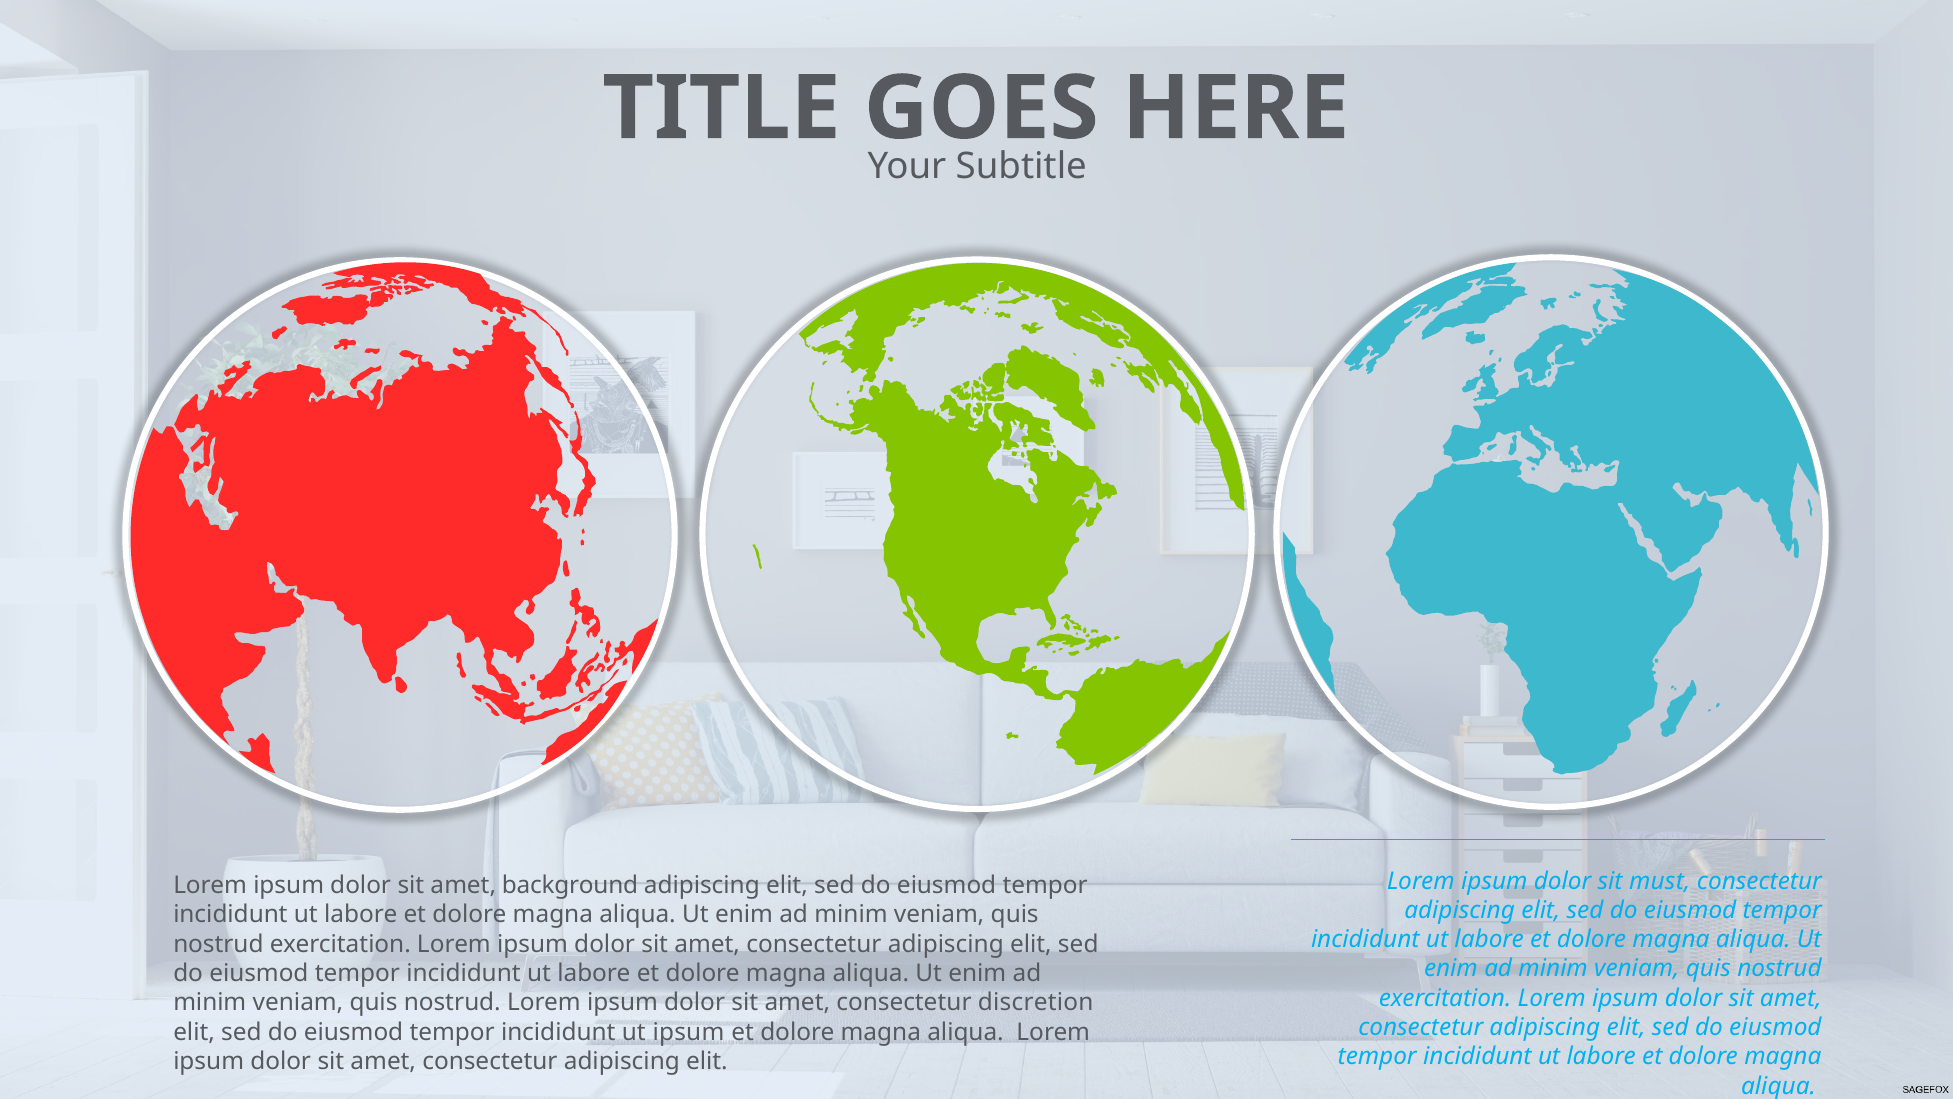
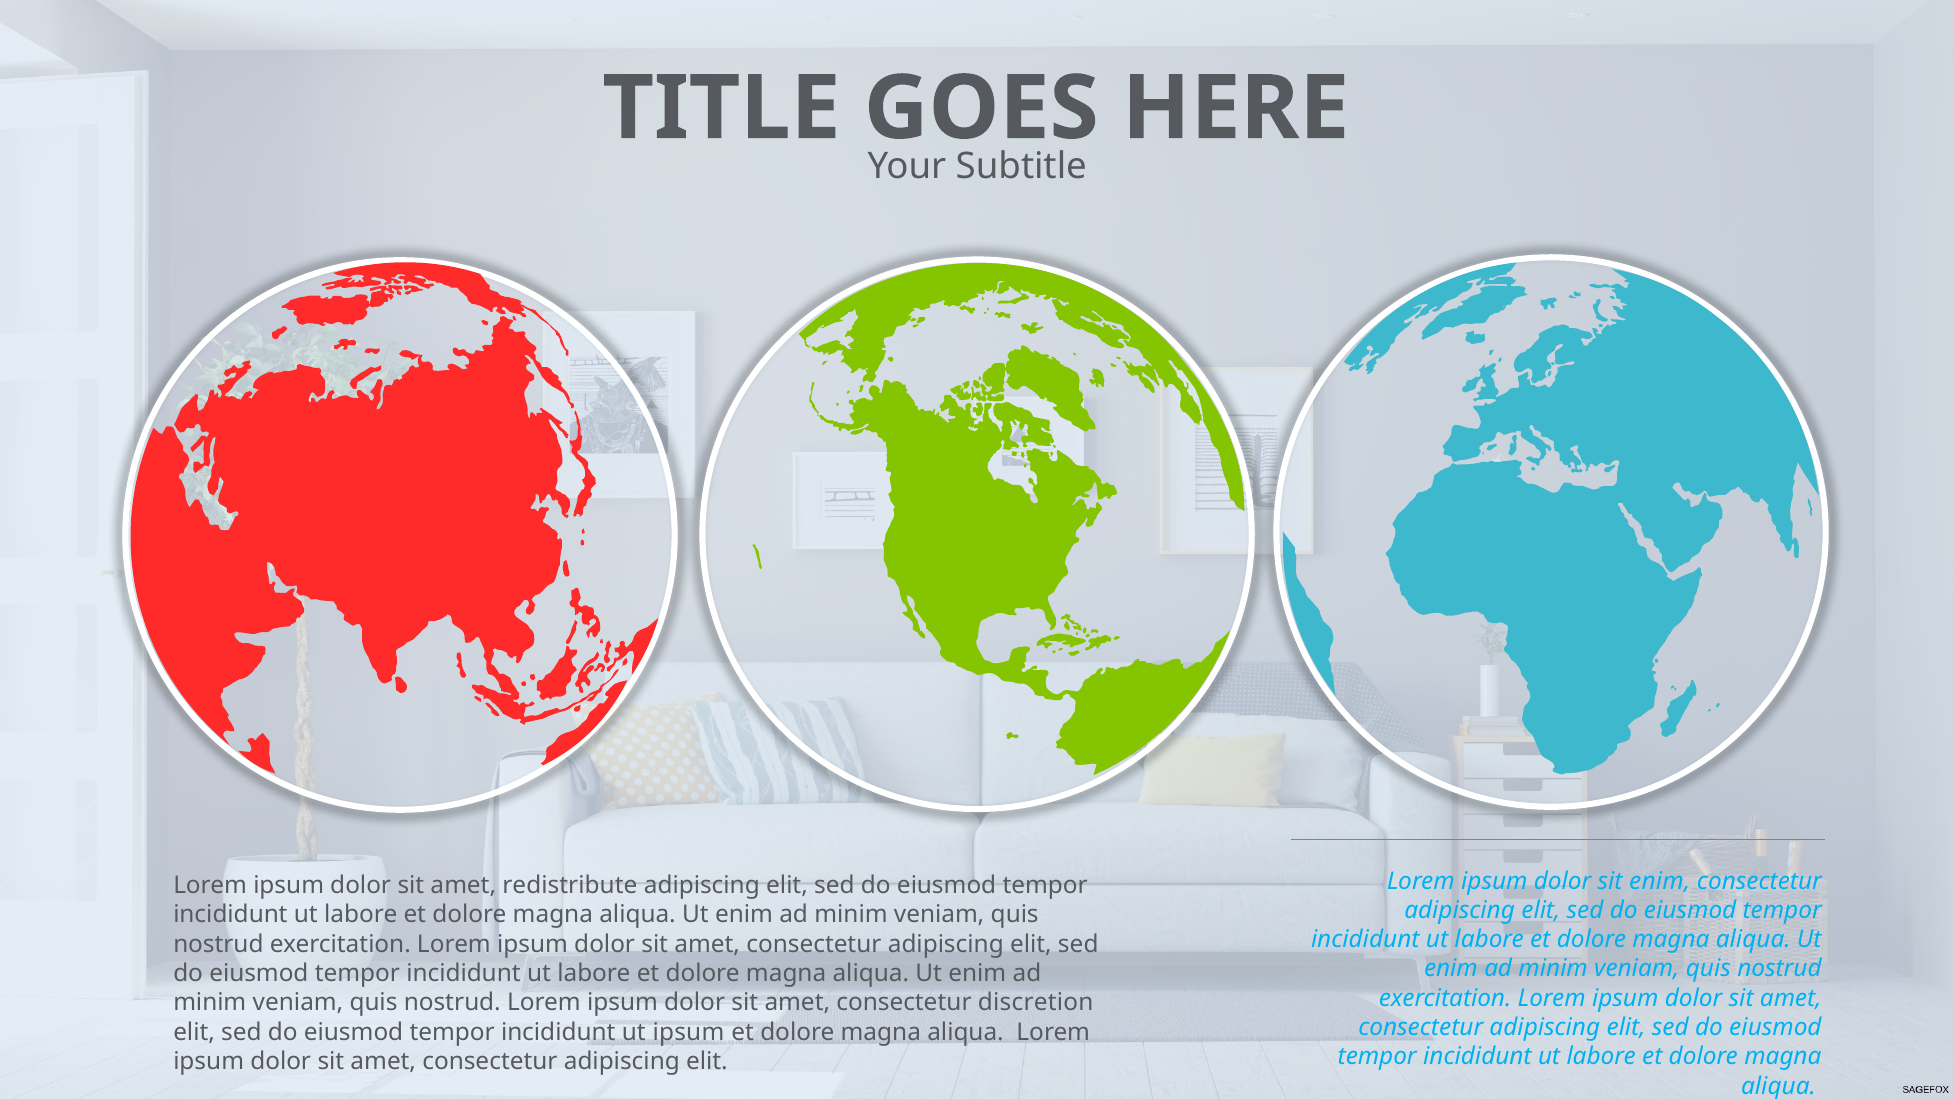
sit must: must -> enim (1660, 881)
background: background -> redistribute (570, 885)
